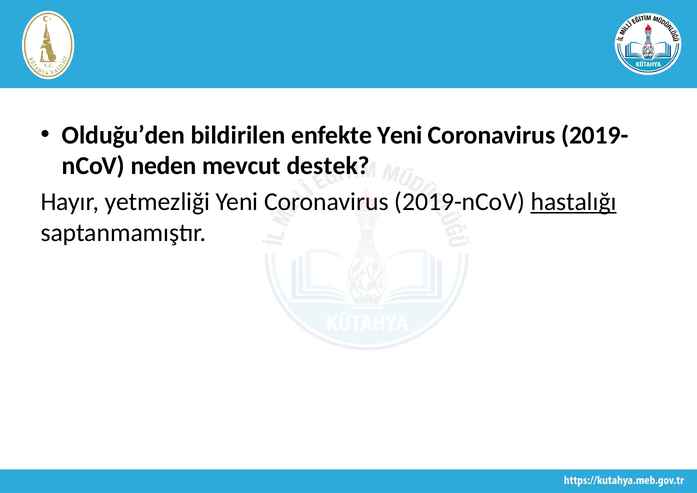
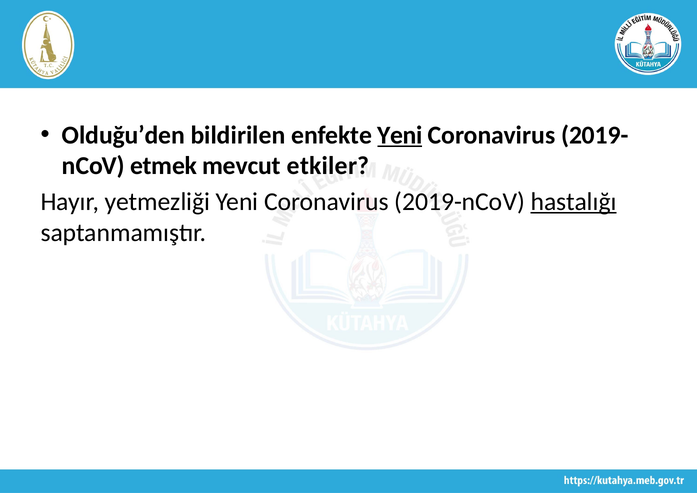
Yeni underline: none -> present (400, 135)
neden: neden -> etmek (164, 166)
destek: destek -> etkiler (328, 166)
